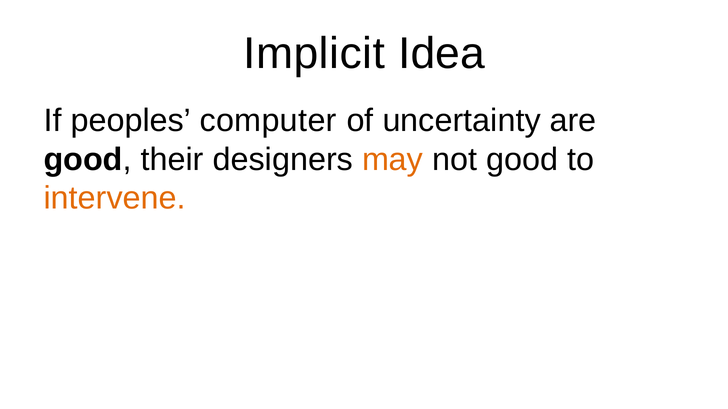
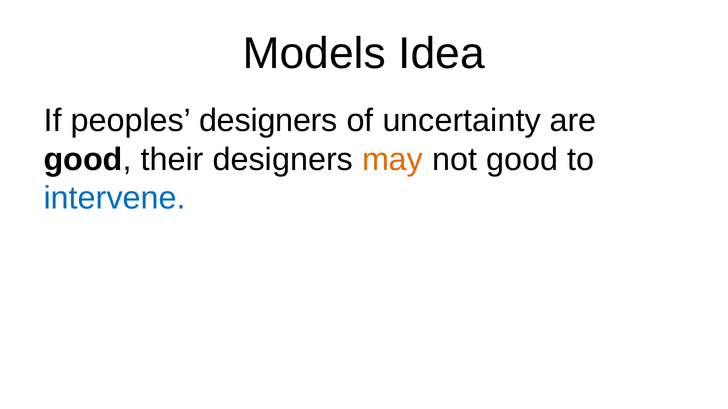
Implicit: Implicit -> Models (314, 54)
peoples computer: computer -> designers (268, 121)
intervene colour: orange -> blue (115, 199)
